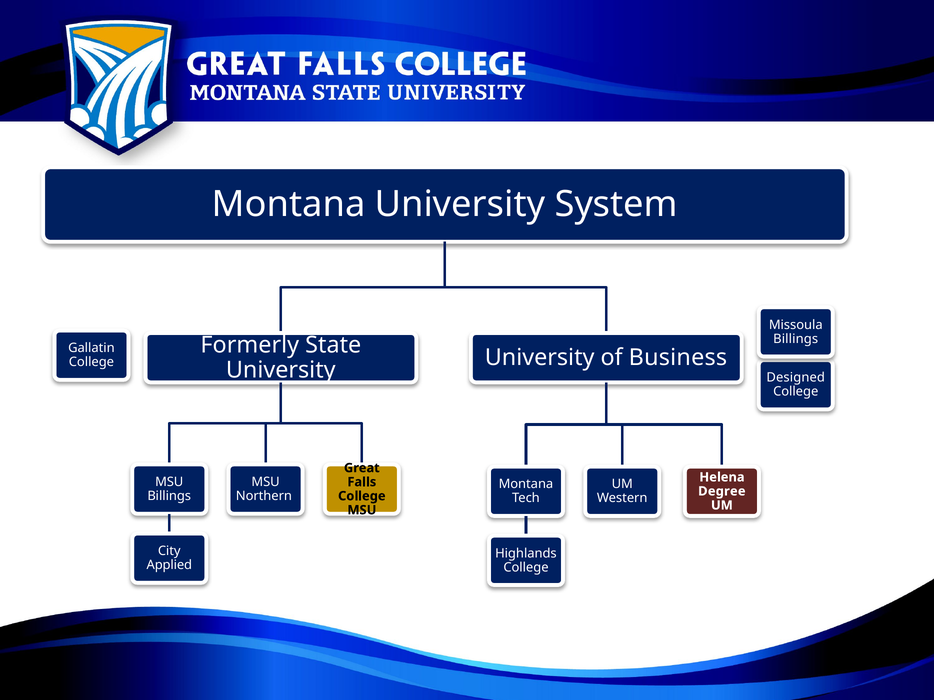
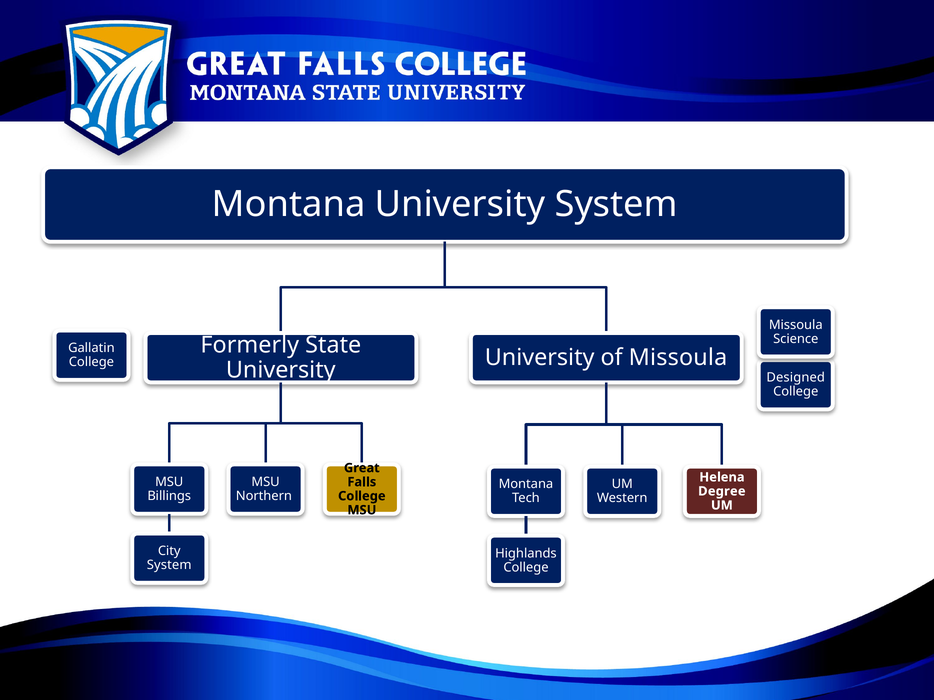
Billings: Billings -> Science (796, 339)
of Business: Business -> Missoula (678, 358)
Applied: Applied -> System (169, 565)
